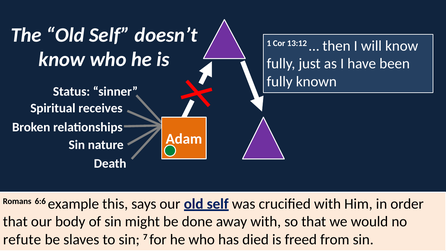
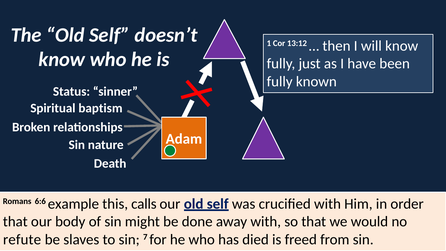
receives: receives -> baptism (100, 108)
says: says -> calls (144, 204)
